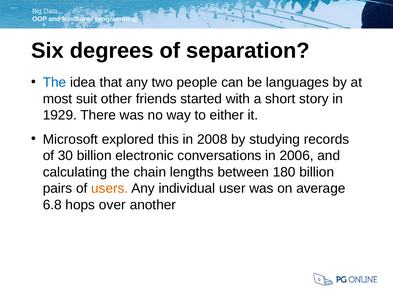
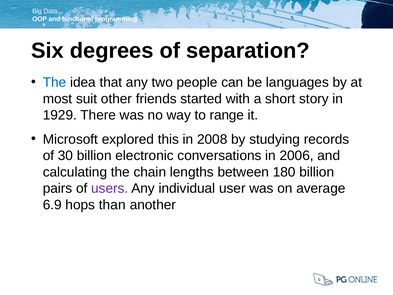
either: either -> range (227, 115)
users colour: orange -> purple (110, 188)
6.8: 6.8 -> 6.9 (52, 205)
over: over -> than (112, 205)
